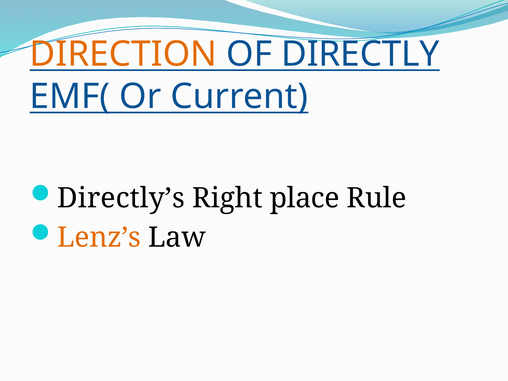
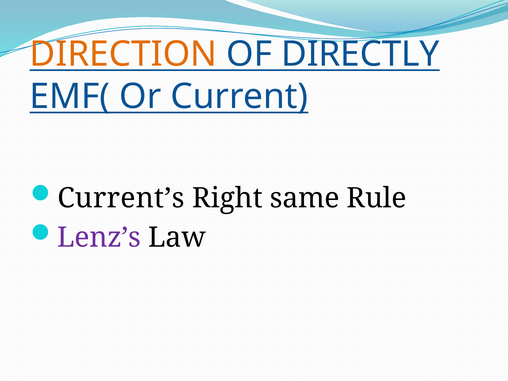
Directly’s: Directly’s -> Current’s (121, 198)
place: place -> same (305, 198)
Lenz’s colour: orange -> purple (99, 238)
